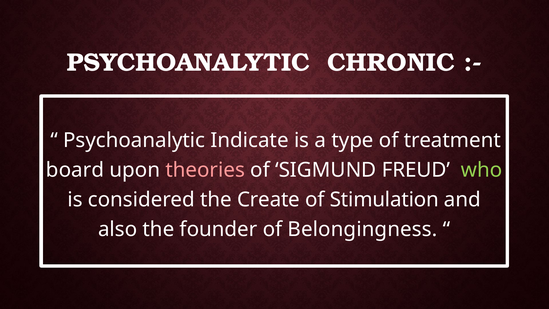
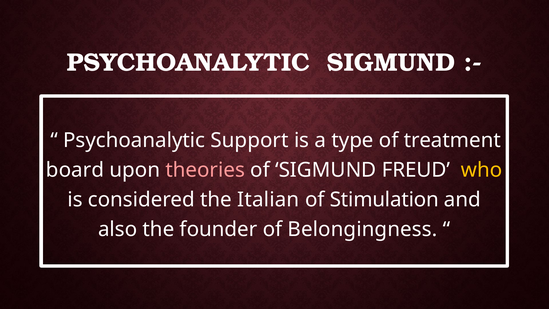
PSYCHOANALYTIC CHRONIC: CHRONIC -> SIGMUND (391, 62)
Indicate: Indicate -> Support (250, 140)
who colour: light green -> yellow (482, 170)
Create: Create -> Italian (268, 200)
